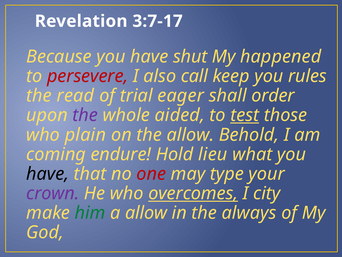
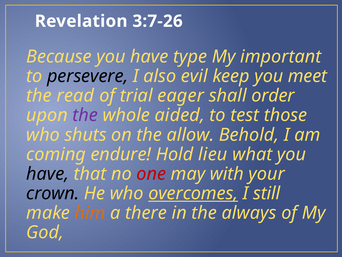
3:7-17: 3:7-17 -> 3:7-26 (158, 21)
shut: shut -> type (190, 57)
happened: happened -> important (281, 57)
persevere colour: red -> black (88, 76)
call: call -> evil (194, 76)
rules: rules -> meet (307, 76)
test underline: present -> none (245, 115)
plain: plain -> shuts (86, 135)
type: type -> with (227, 174)
crown colour: purple -> black (53, 193)
city: city -> still (267, 193)
him colour: green -> orange (90, 213)
a allow: allow -> there (146, 213)
